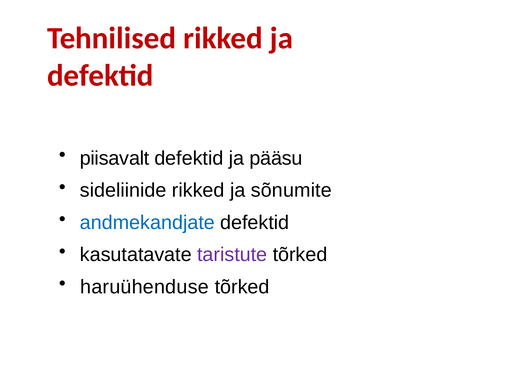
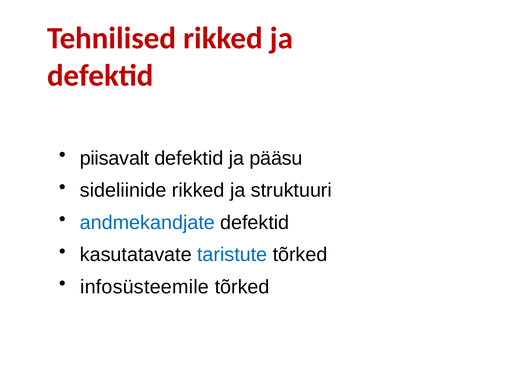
sõnumite: sõnumite -> struktuuri (291, 190)
taristute colour: purple -> blue (232, 255)
haruühenduse: haruühenduse -> infosüsteemile (145, 287)
